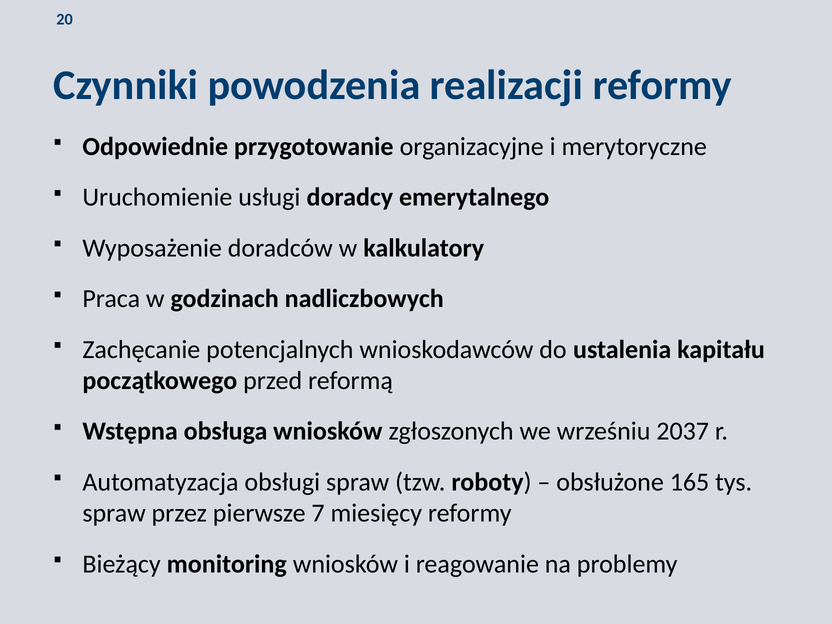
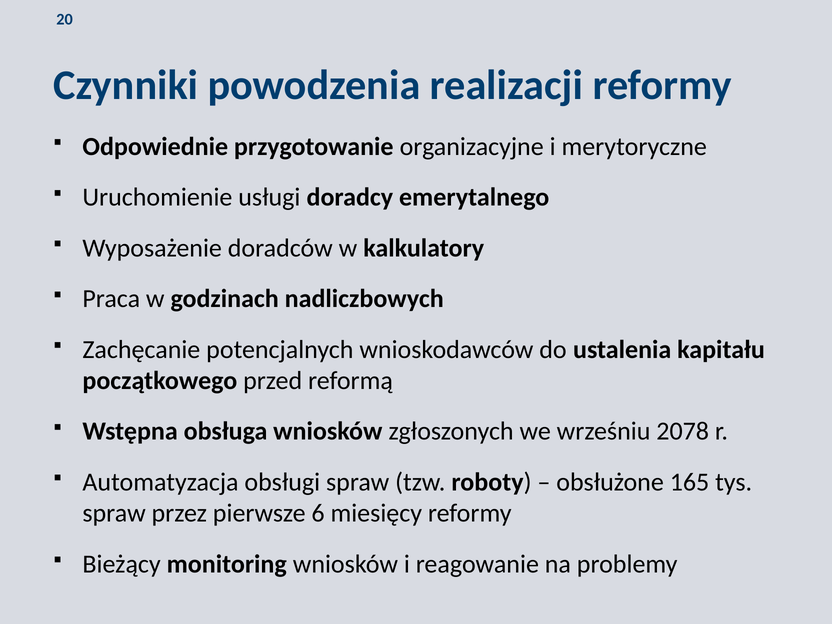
2037: 2037 -> 2078 (683, 431)
7: 7 -> 6 (318, 513)
